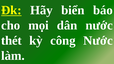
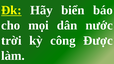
thét: thét -> trời (11, 41)
công Nước: Nước -> Được (98, 41)
